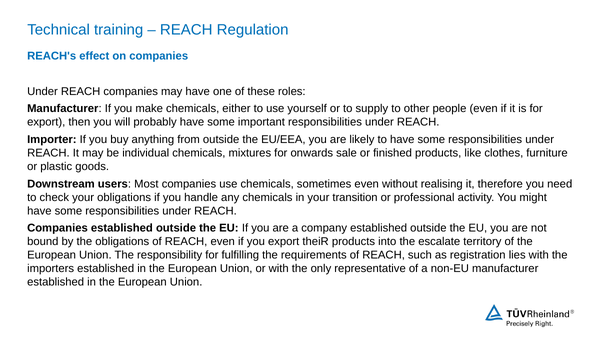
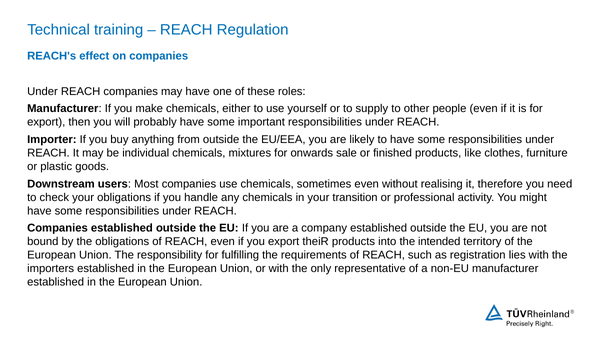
escalate: escalate -> intended (439, 242)
